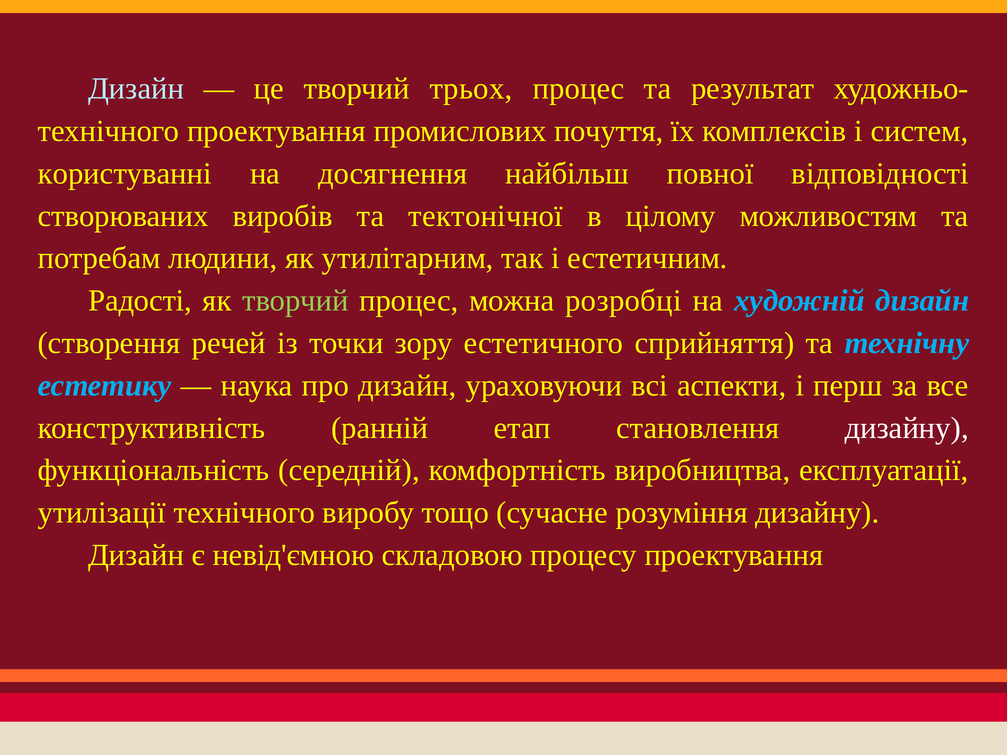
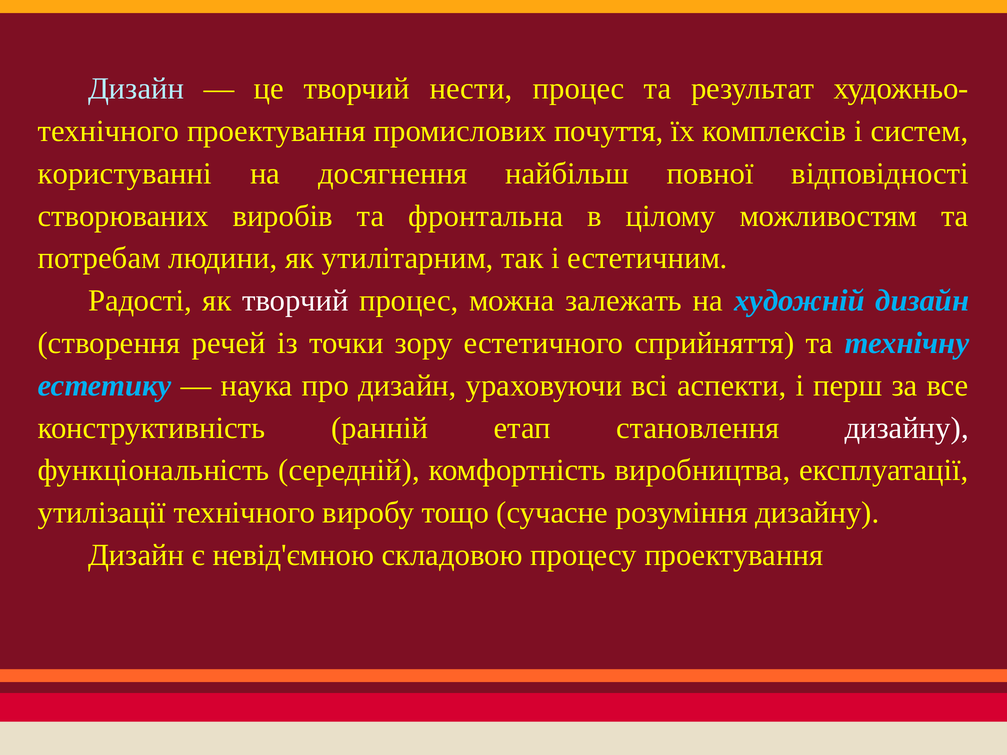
трьох: трьох -> нести (471, 89)
тектонічної: тектонічної -> фронтальна (486, 216)
творчий colour: light green -> white (295, 301)
розробці: розробці -> залежать (624, 301)
